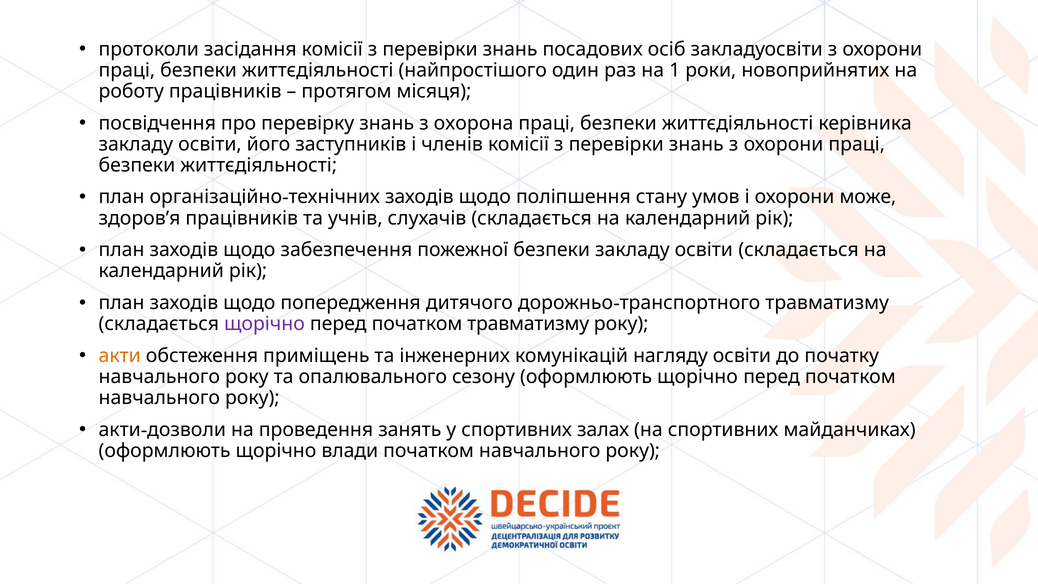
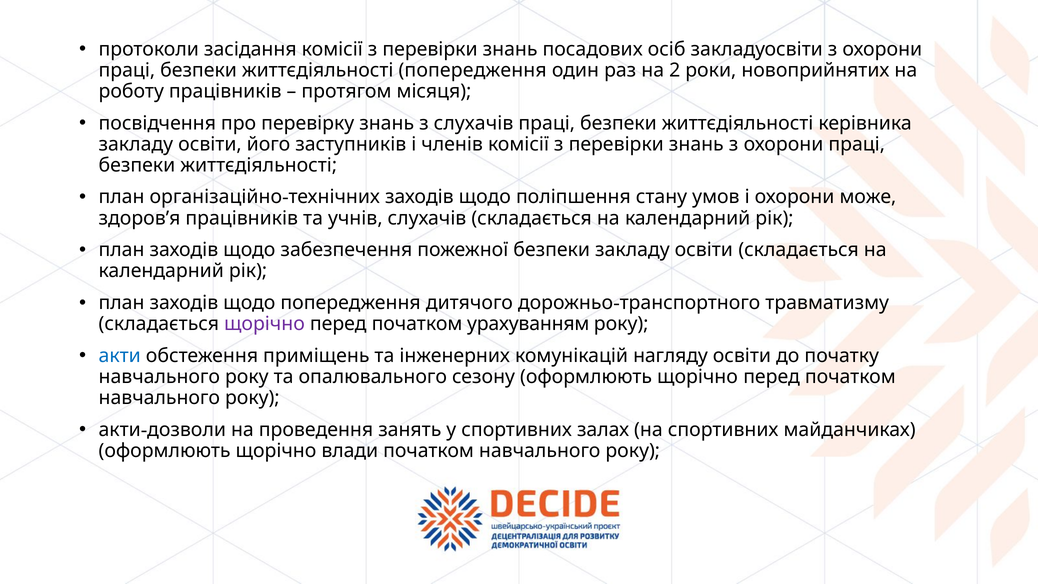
життєдіяльності найпростішого: найпростішого -> попередження (473, 70)
1: 1 -> 2 (675, 70)
з охорона: охорона -> слухачів (474, 123)
початком травматизму: травматизму -> урахуванням (528, 324)
акти colour: orange -> blue (120, 356)
